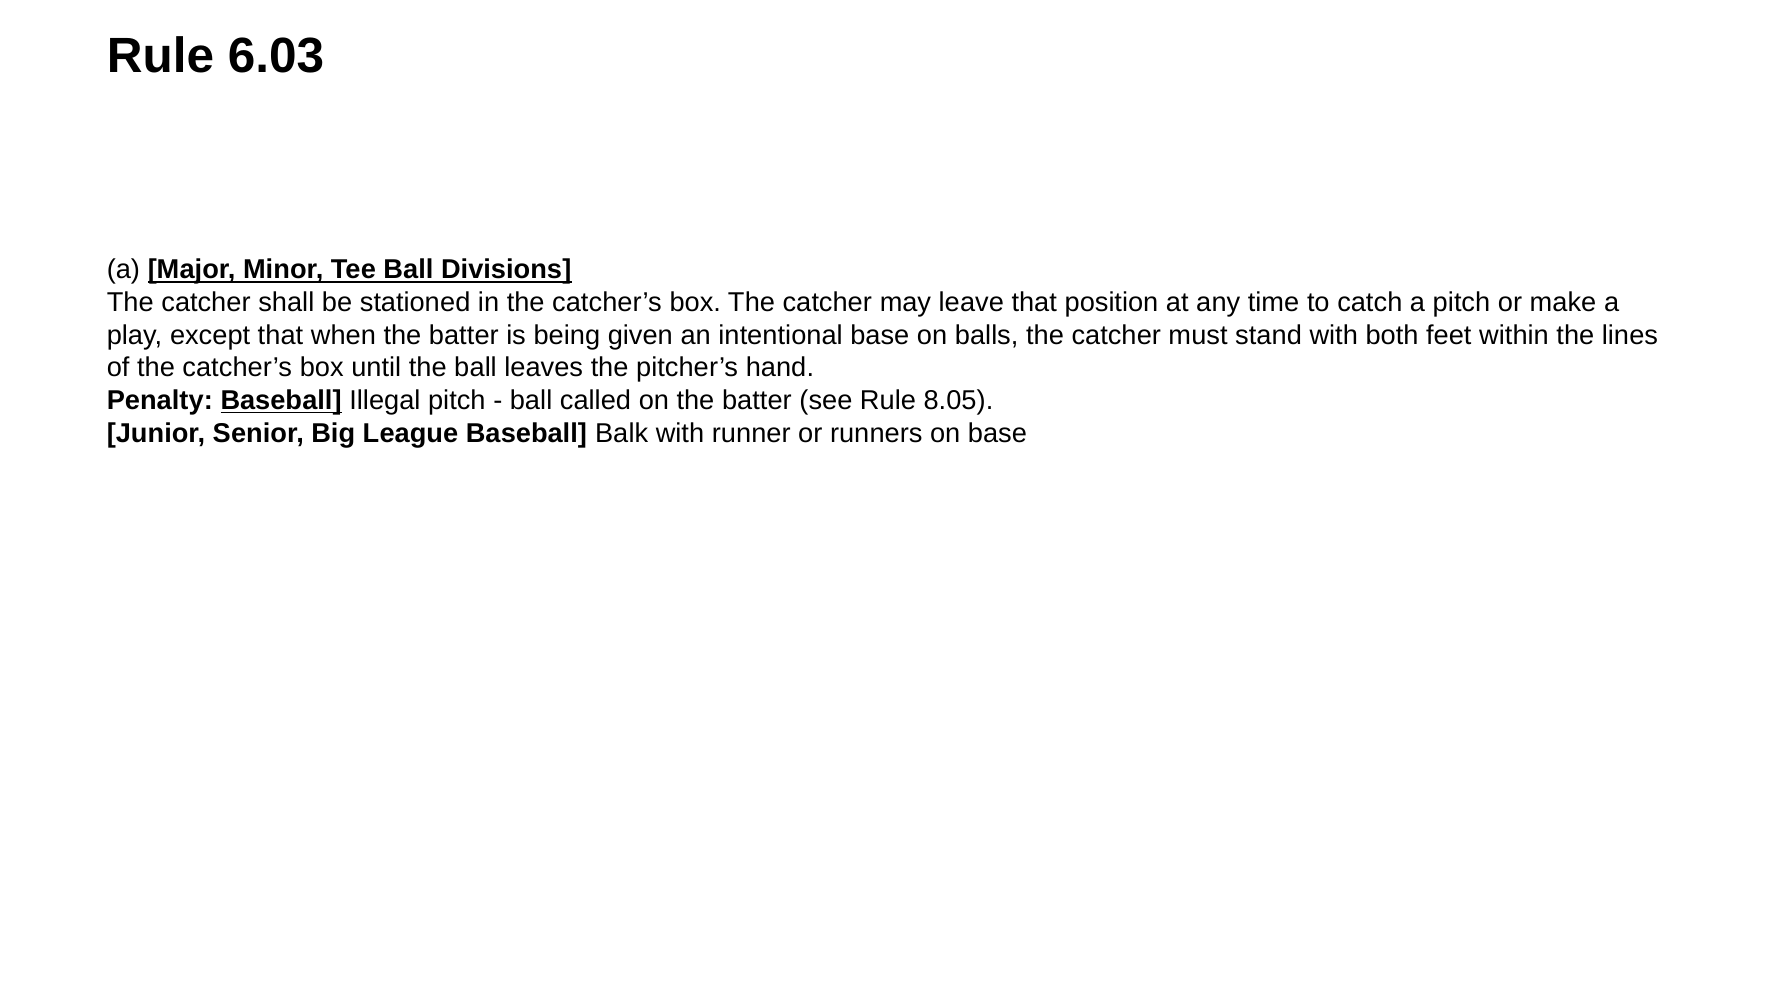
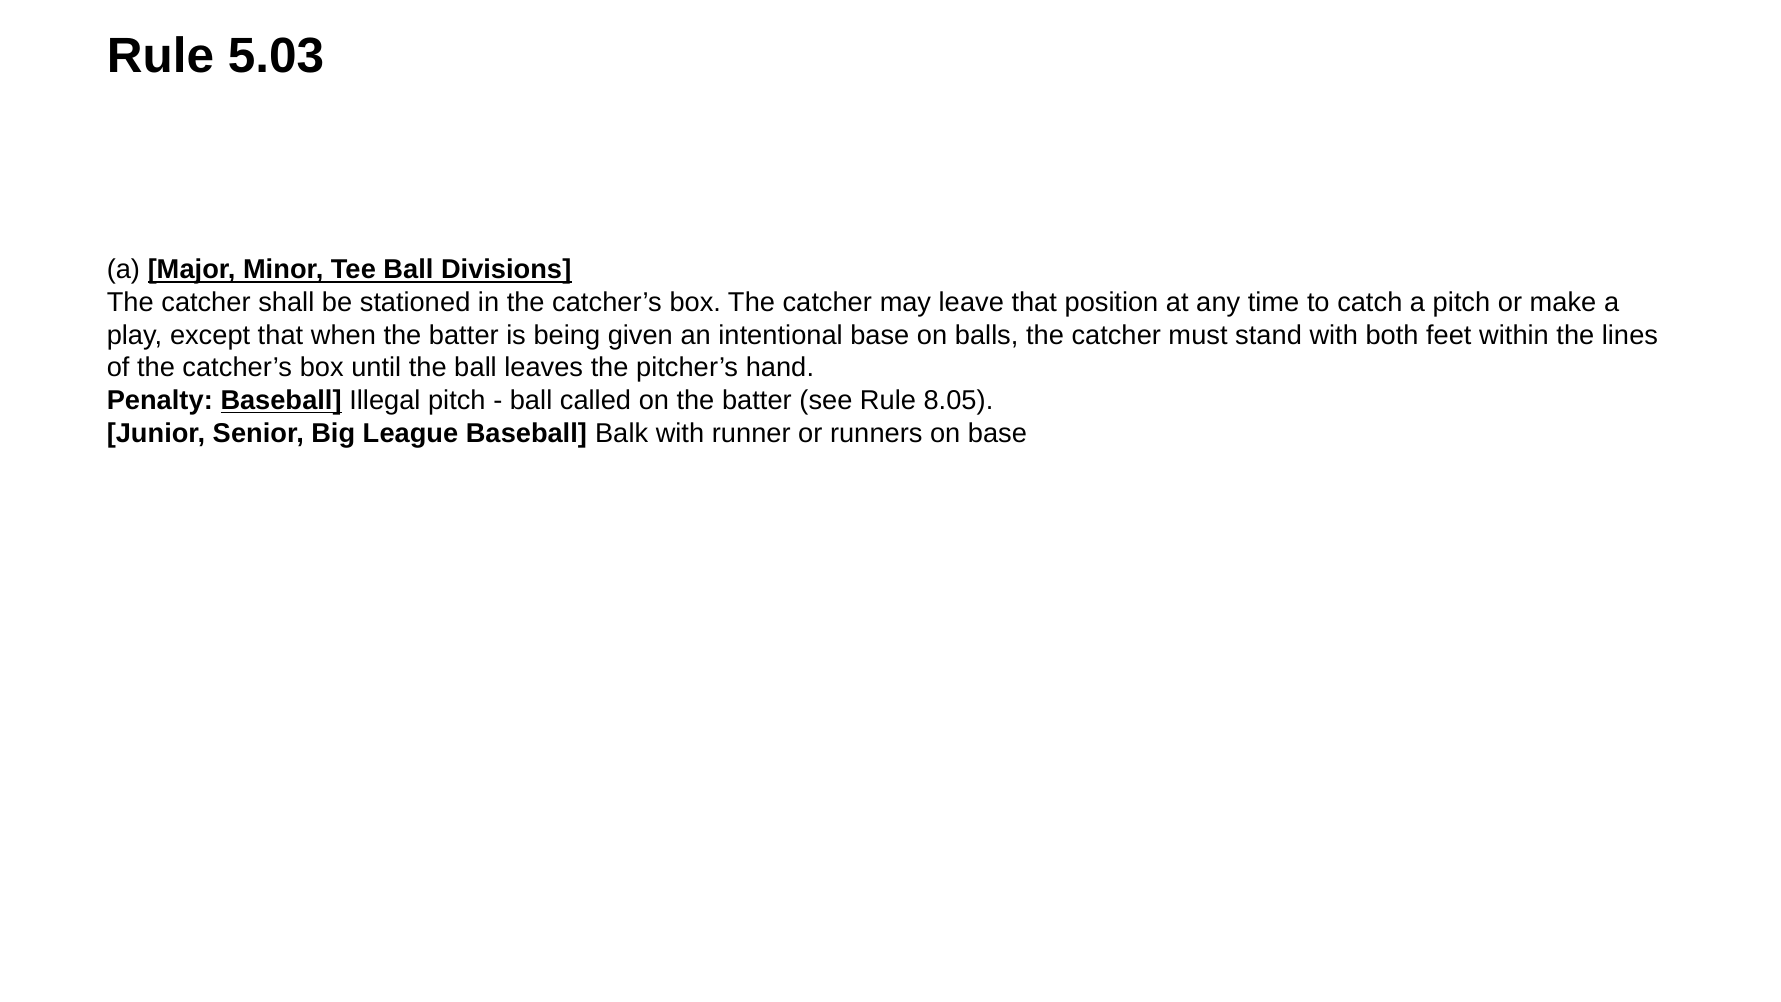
6.03: 6.03 -> 5.03 (276, 56)
